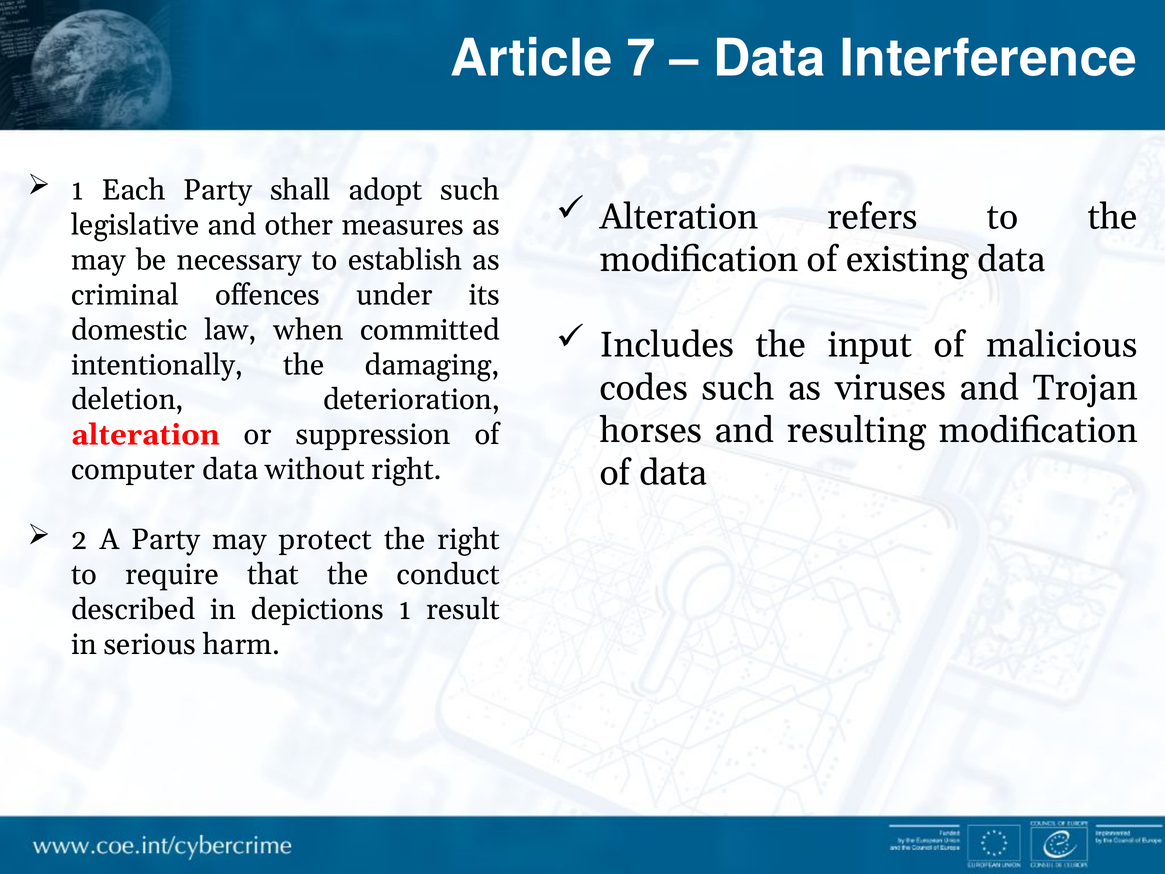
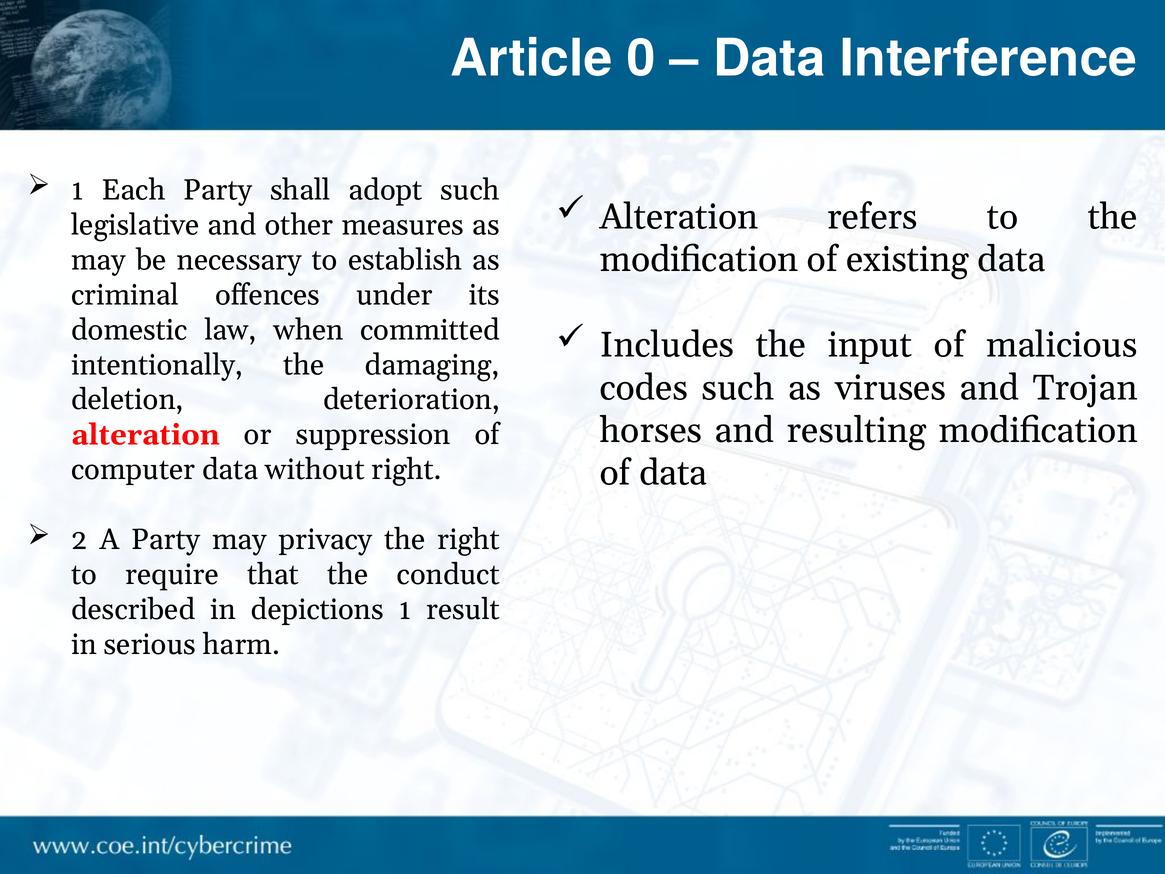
7: 7 -> 0 (641, 59)
protect: protect -> privacy (326, 540)
